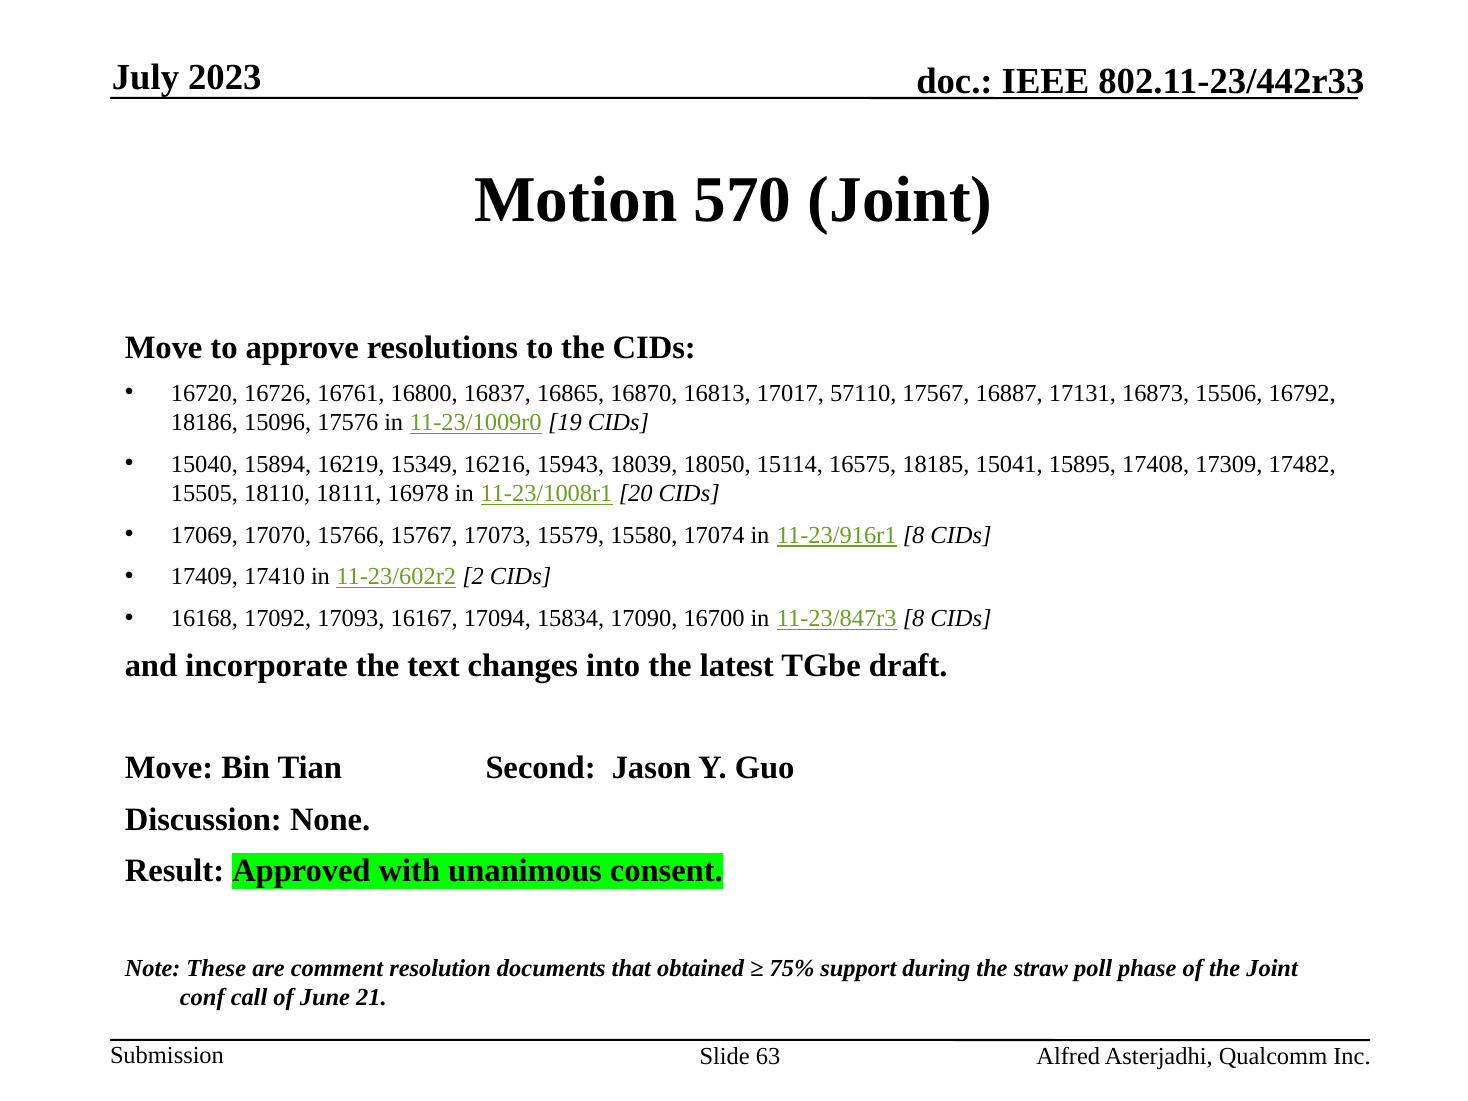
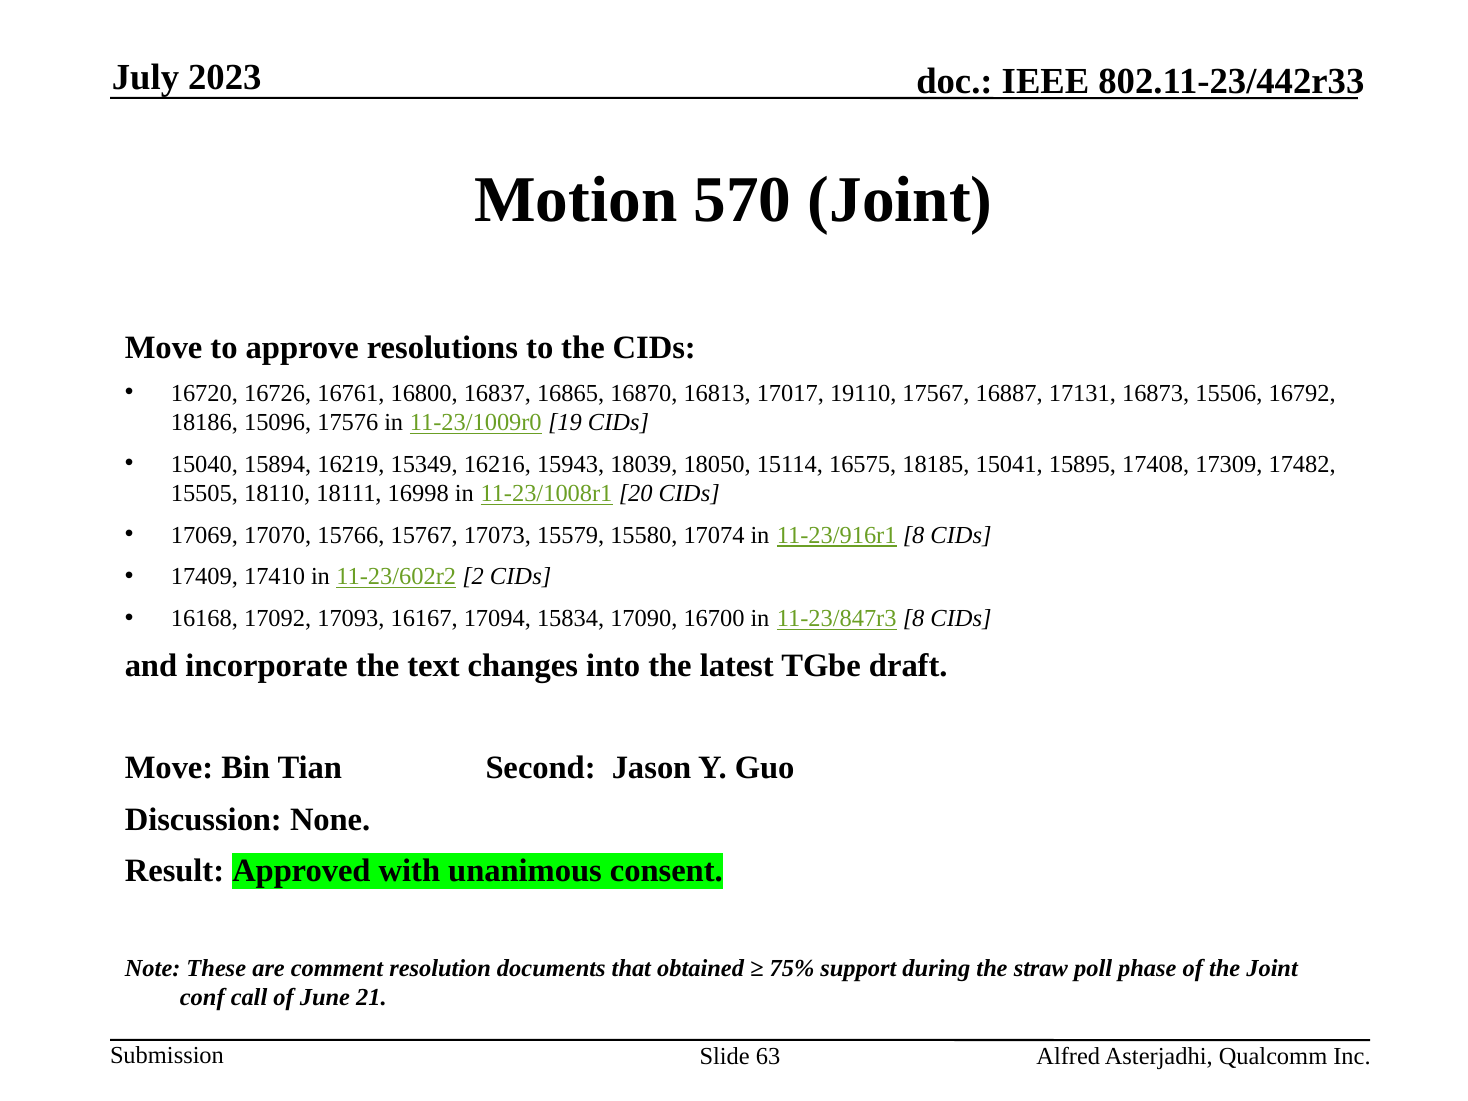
57110: 57110 -> 19110 (863, 393)
16978: 16978 -> 16998 (418, 494)
